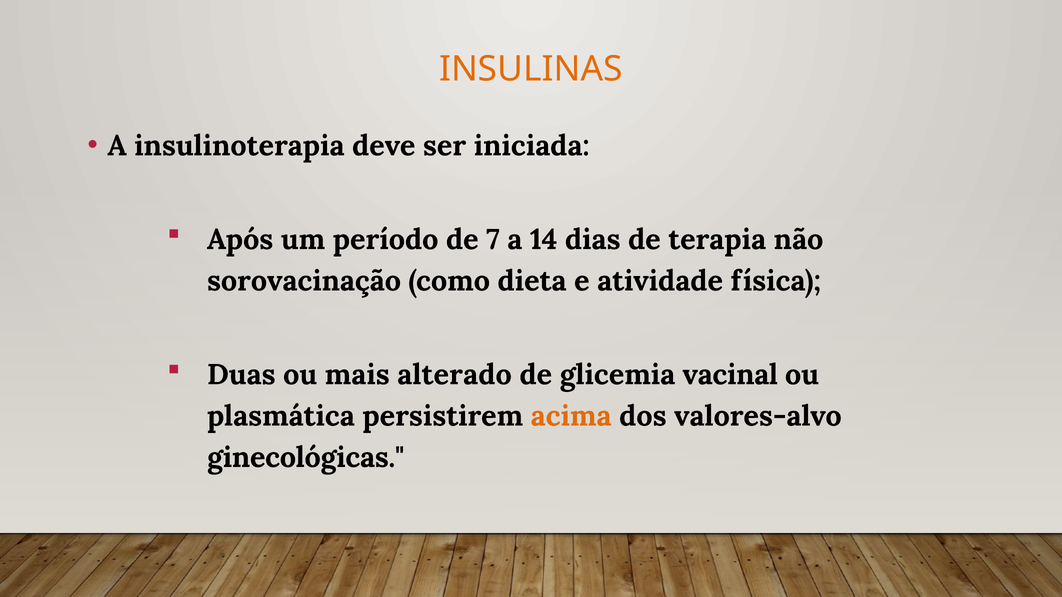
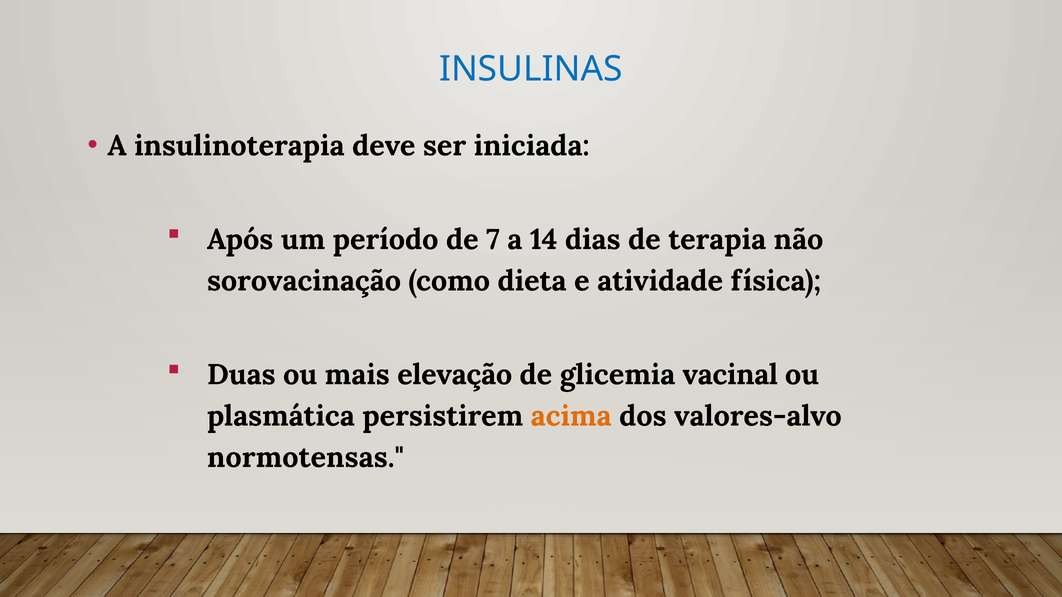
INSULINAS colour: orange -> blue (531, 69)
alterado: alterado -> elevação (455, 375)
ginecológicas: ginecológicas -> normotensas (305, 458)
